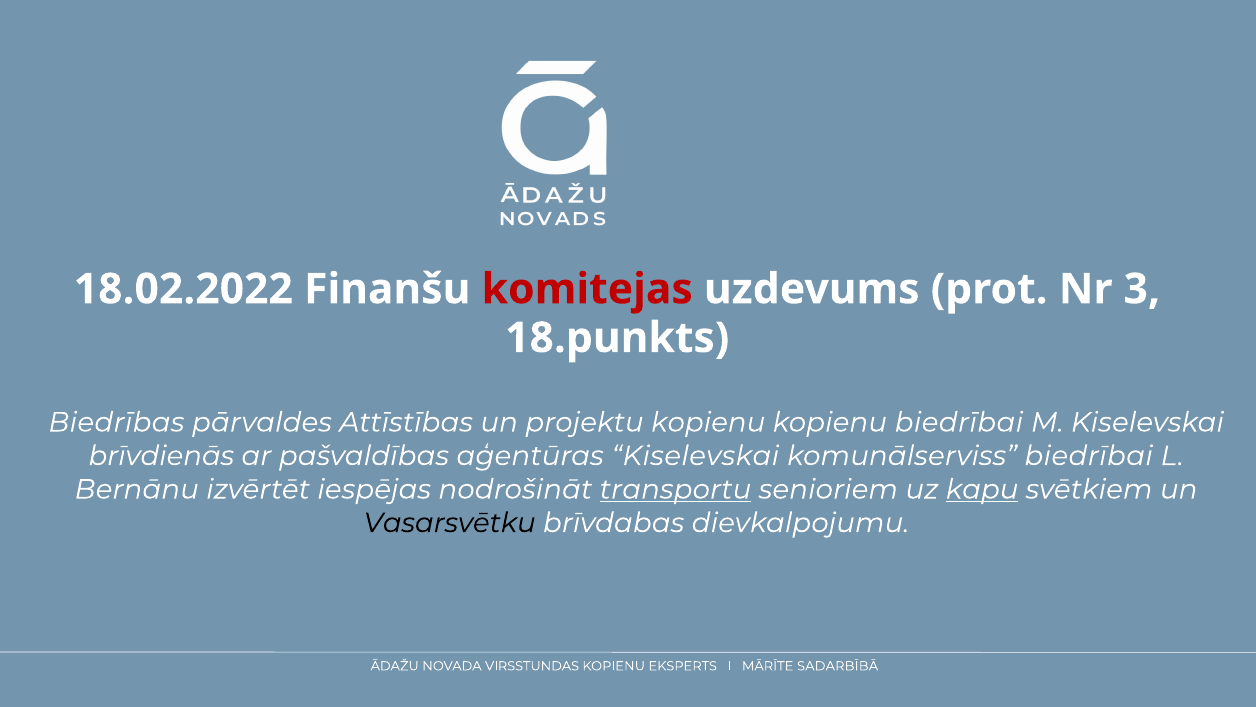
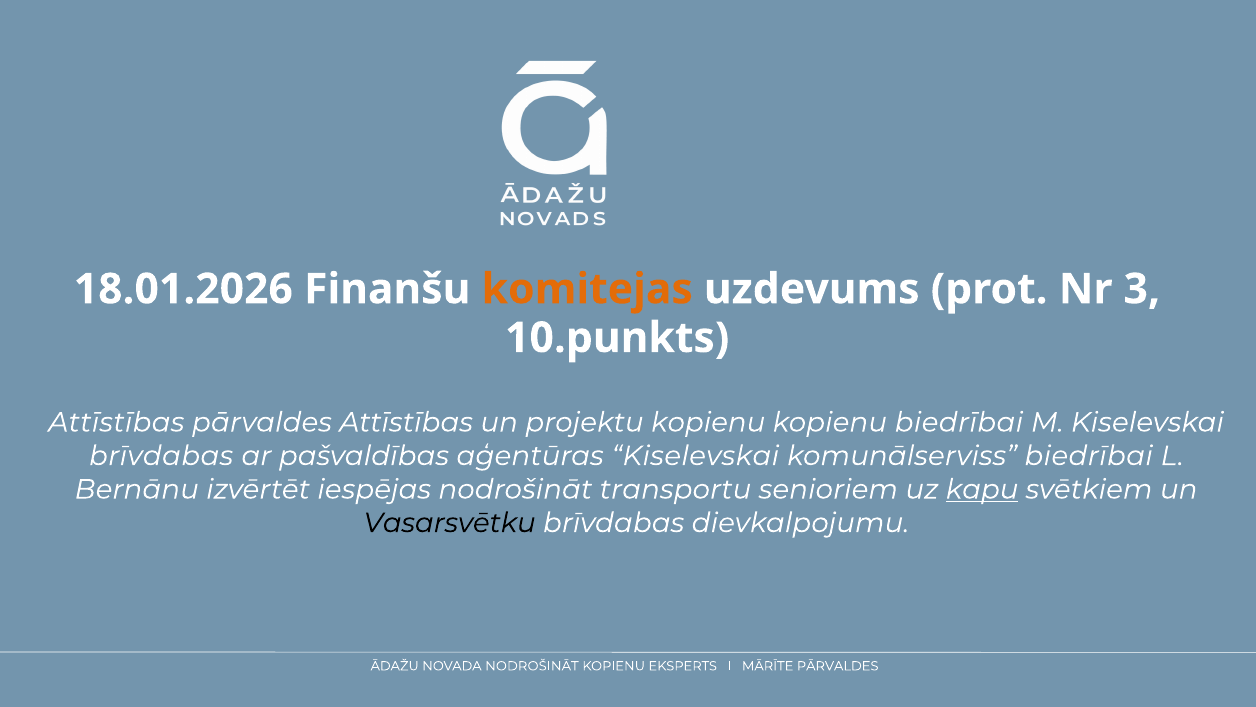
18.02.2022: 18.02.2022 -> 18.01.2026 (183, 289)
komitejas colour: red -> orange (587, 289)
18.punkts: 18.punkts -> 10.punkts (617, 338)
Biedrības: Biedrības -> Attīstības (116, 422)
brīvdienās: brīvdienās -> brīvdabas (161, 456)
transportu underline: present -> none (675, 489)
NOVADA VIRSSTUNDAS: VIRSSTUNDAS -> NODROŠINĀT (532, 666)
MĀRĪTE SADARBĪBĀ: SADARBĪBĀ -> PĀRVALDES (838, 666)
